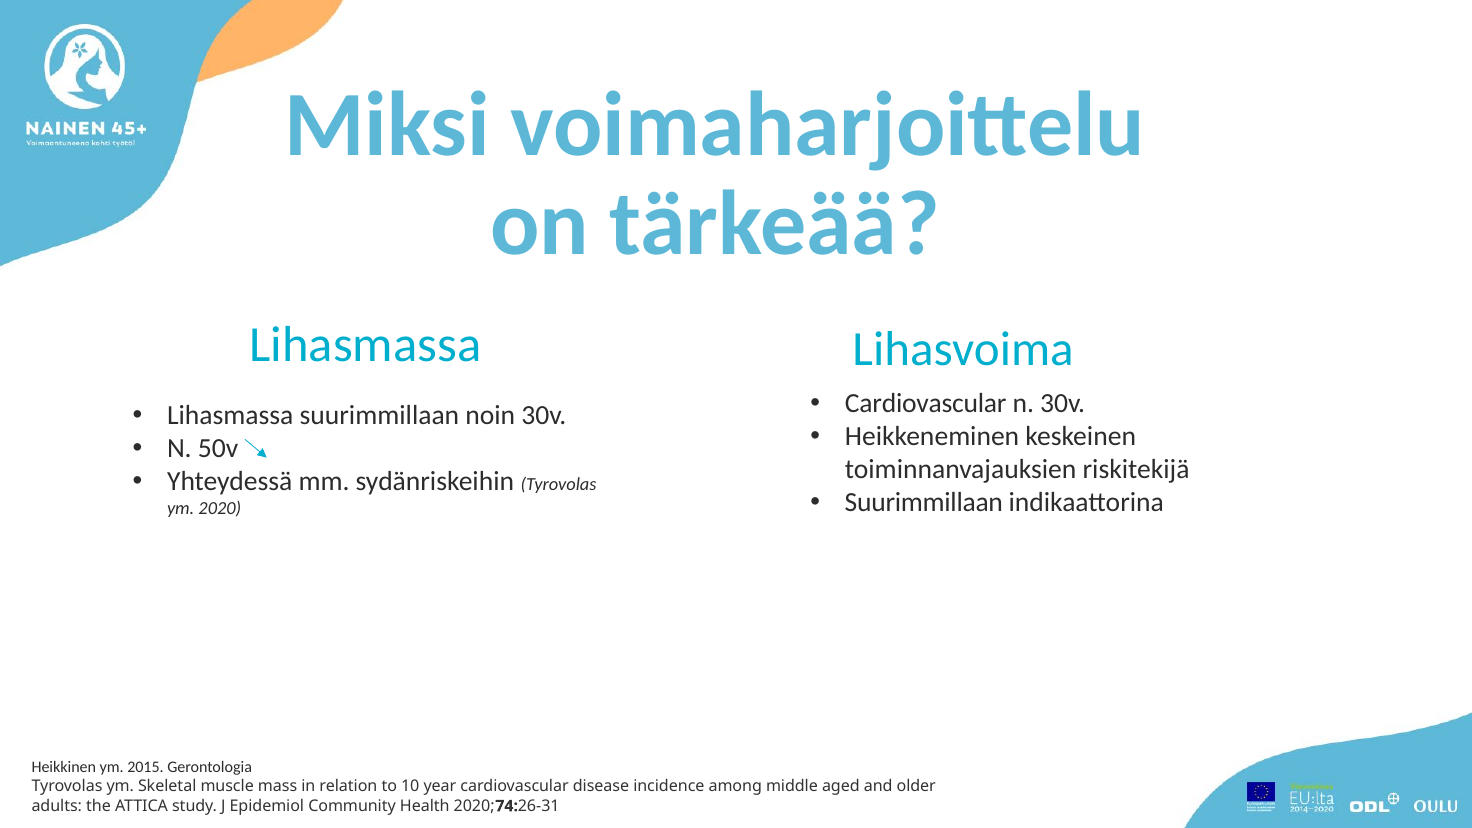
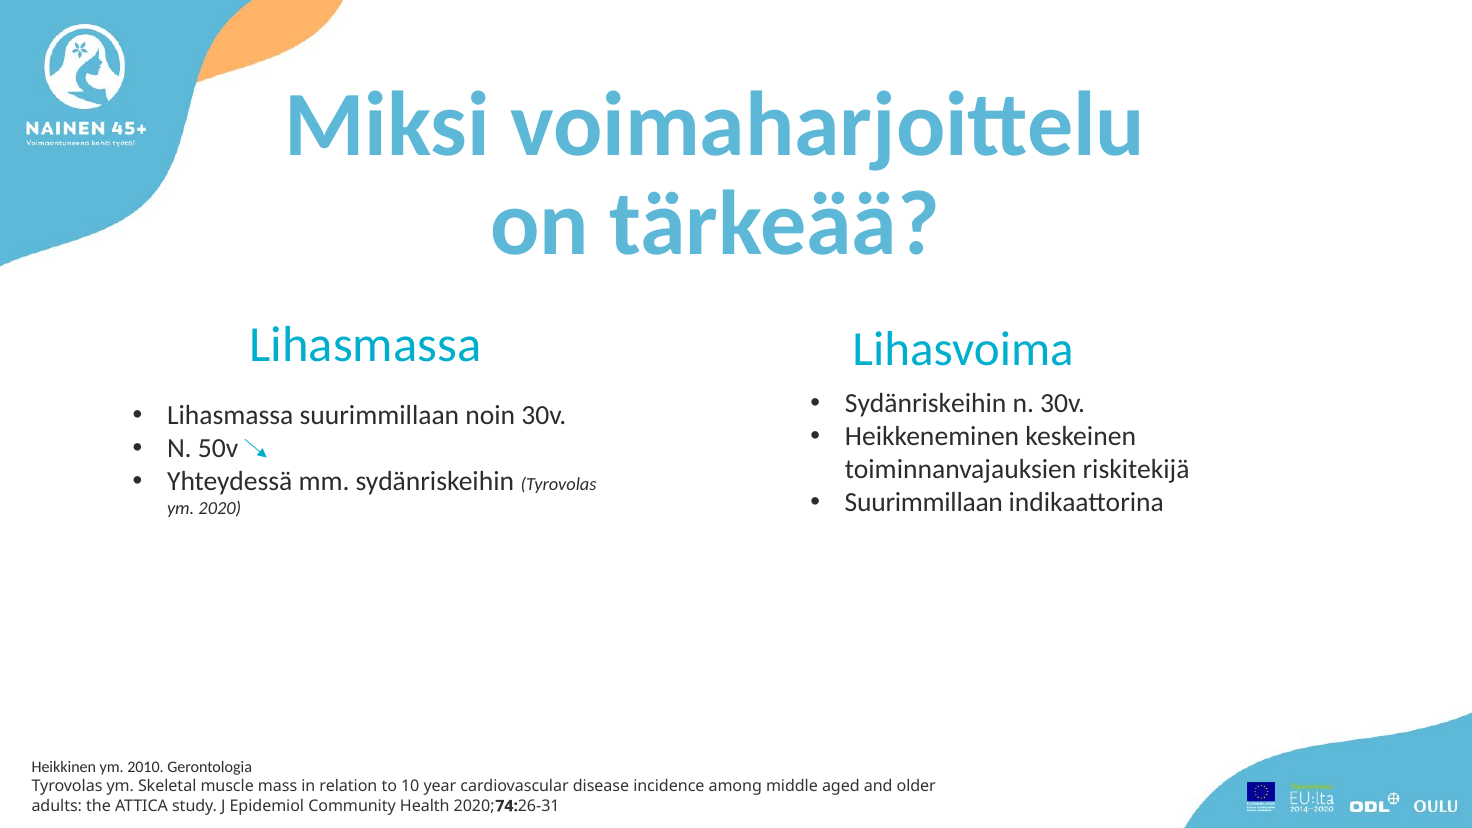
Cardiovascular: Cardiovascular -> Sydänriskeihin (926, 403)
2015: 2015 -> 2010 (145, 767)
